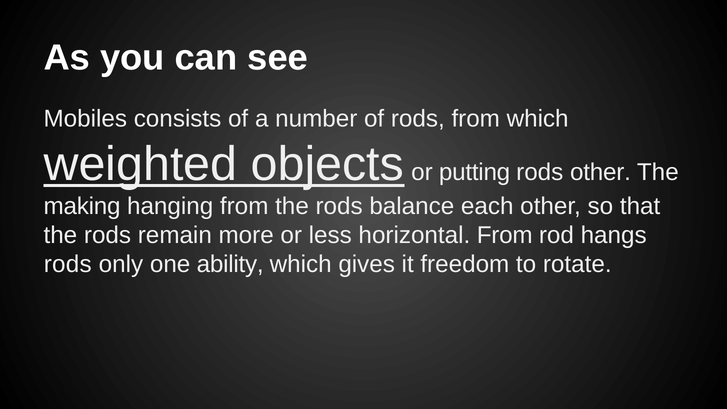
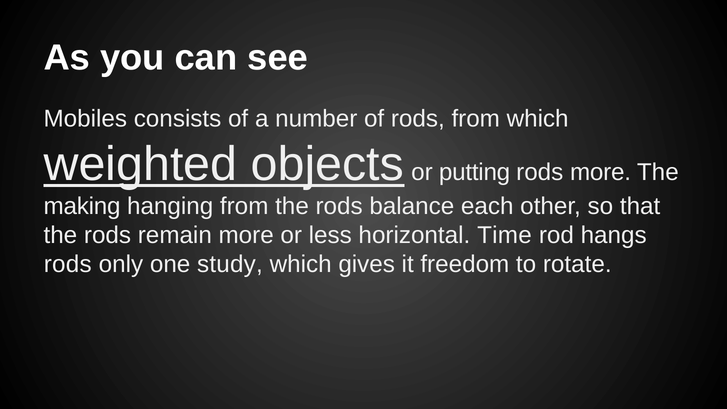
rods other: other -> more (601, 172)
horizontal From: From -> Time (504, 235)
ability: ability -> study (230, 264)
